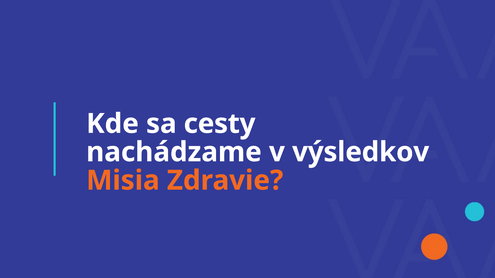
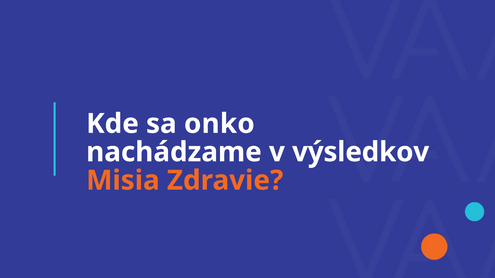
cesty: cesty -> onko (219, 124)
